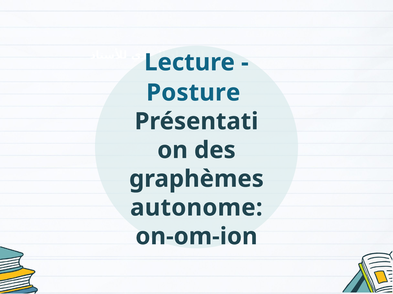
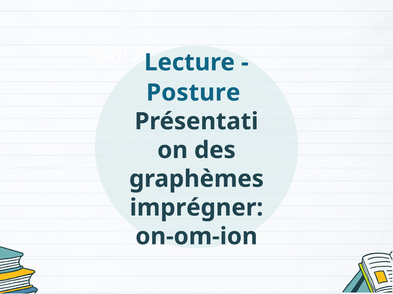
autonome: autonome -> imprégner (196, 208)
